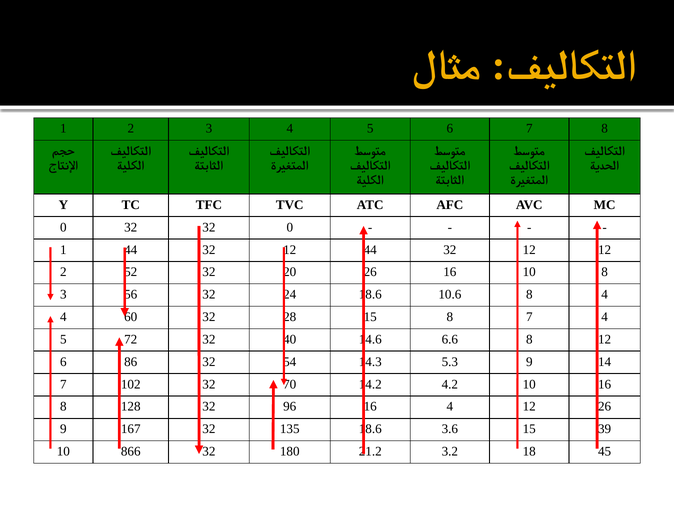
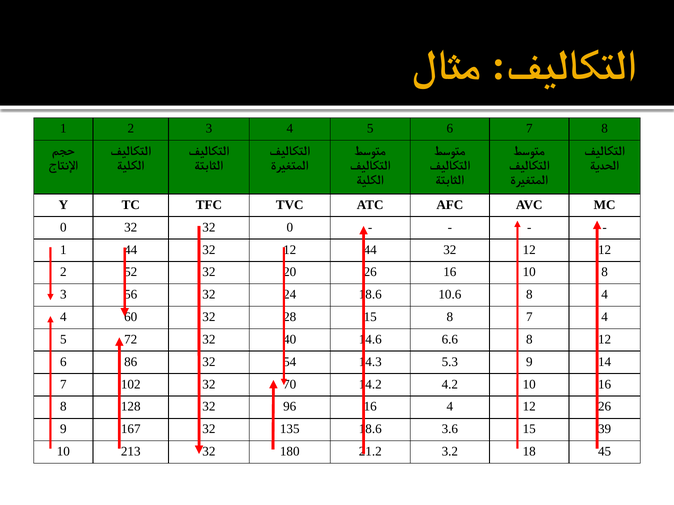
866: 866 -> 213 (131, 452)
